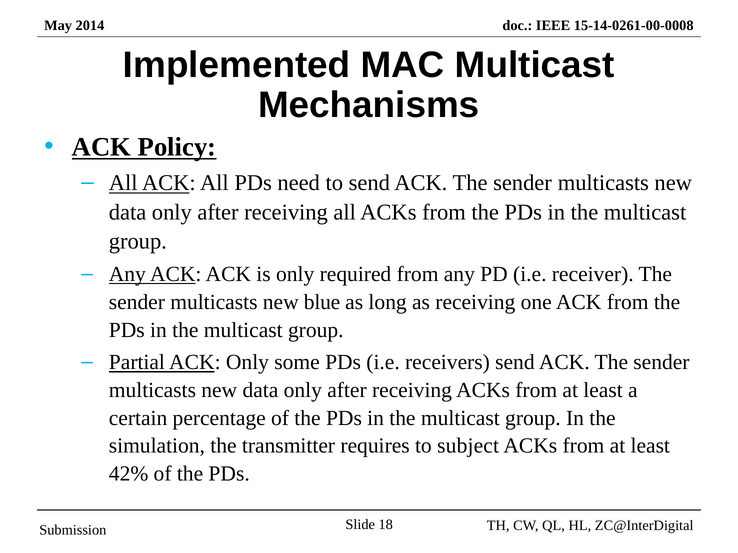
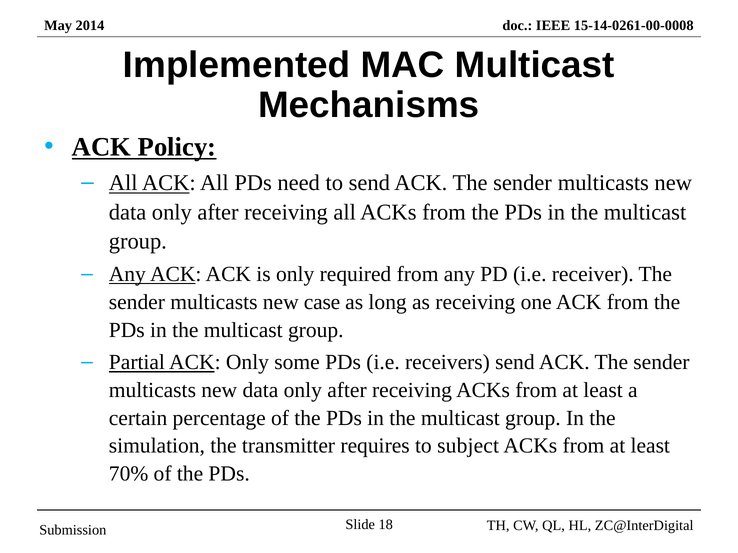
blue: blue -> case (322, 302)
42%: 42% -> 70% (129, 474)
